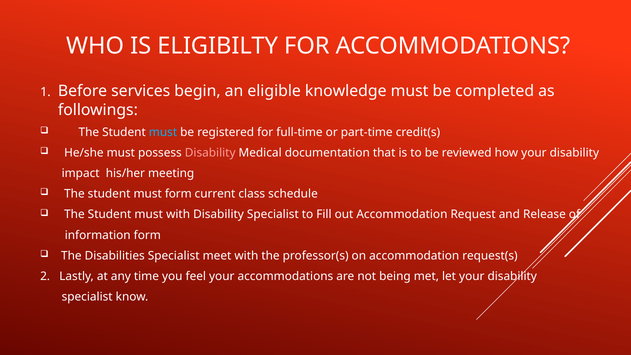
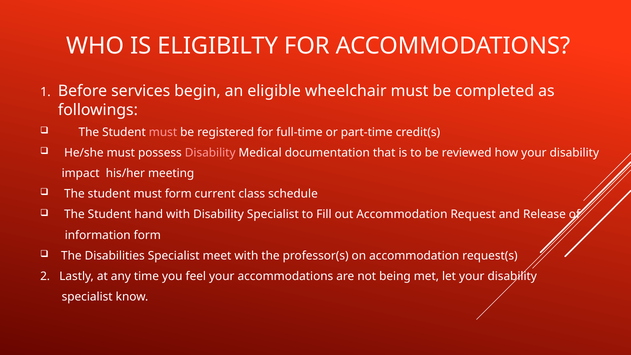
knowledge: knowledge -> wheelchair (346, 91)
must colour: light blue -> pink (163, 132)
must: must -> hand (149, 215)
